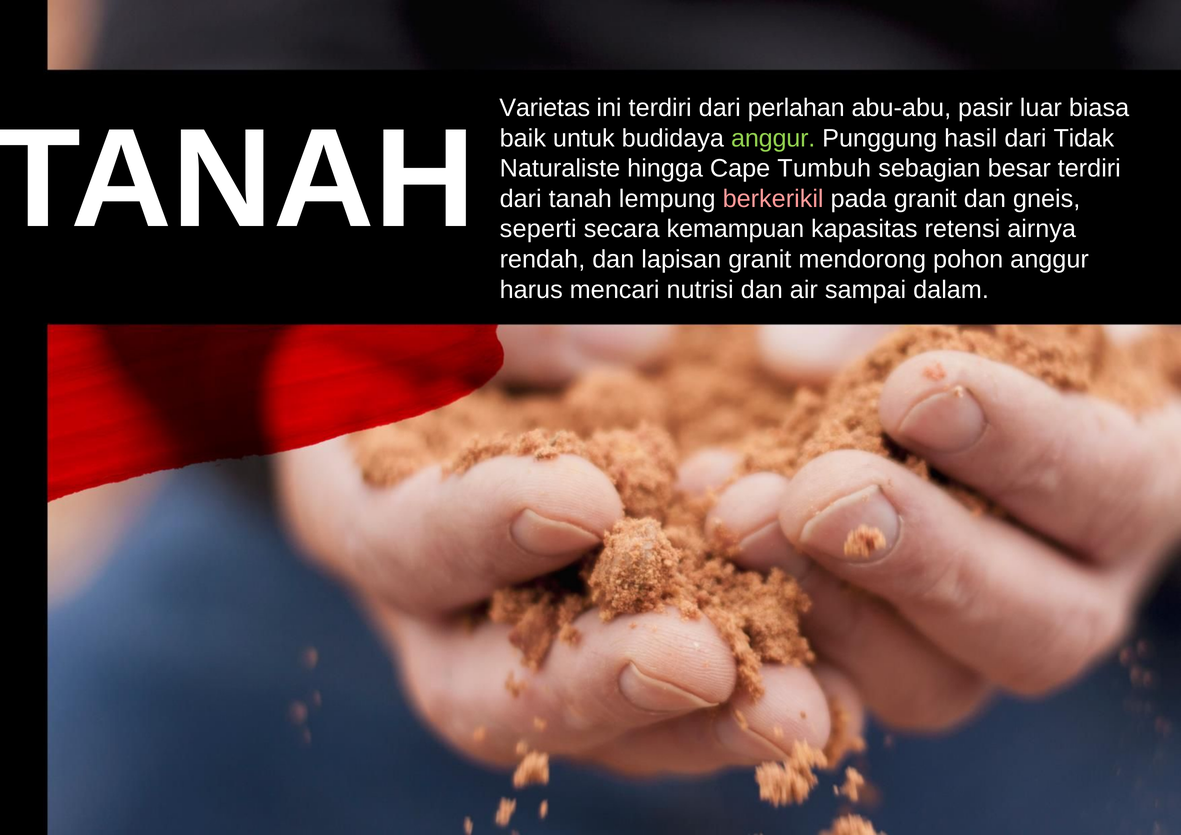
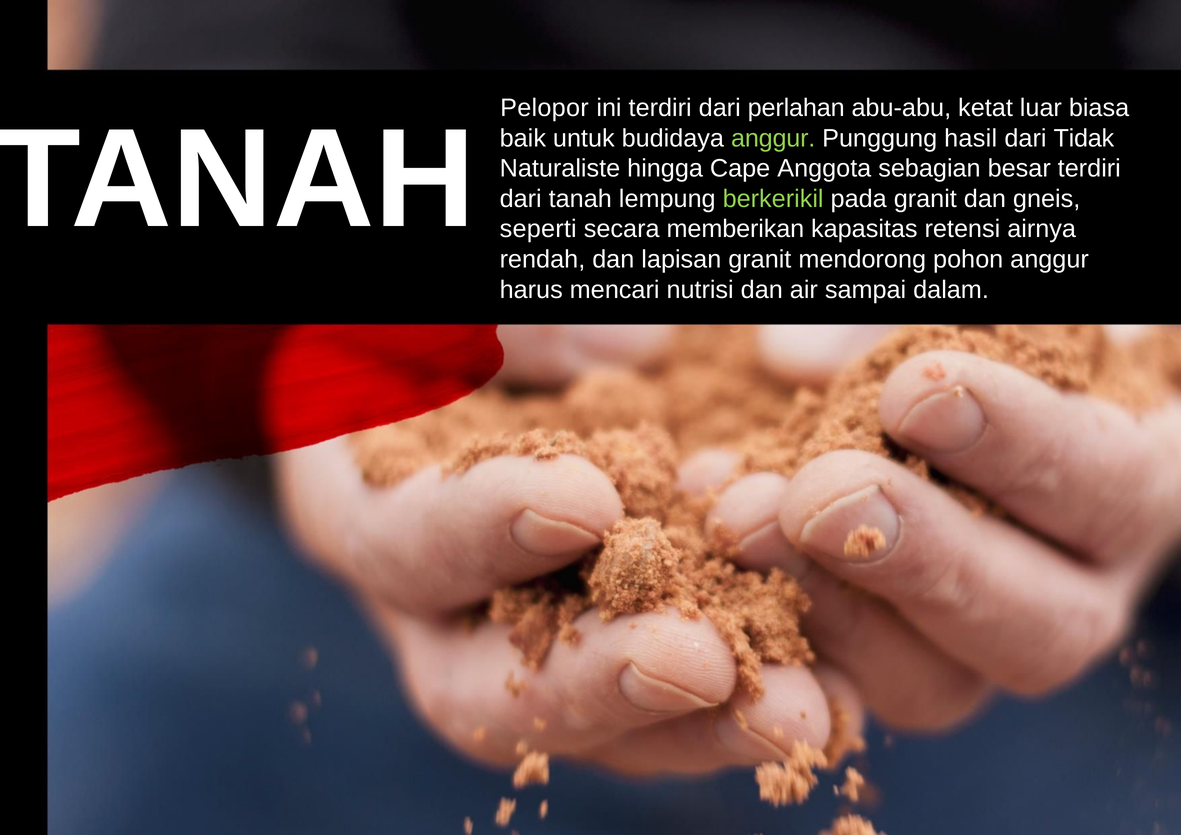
Varietas: Varietas -> Pelopor (544, 108)
pasir: pasir -> ketat (985, 108)
Tumbuh: Tumbuh -> Anggota (824, 169)
berkerikil colour: pink -> light green (773, 199)
kemampuan: kemampuan -> memberikan (735, 229)
